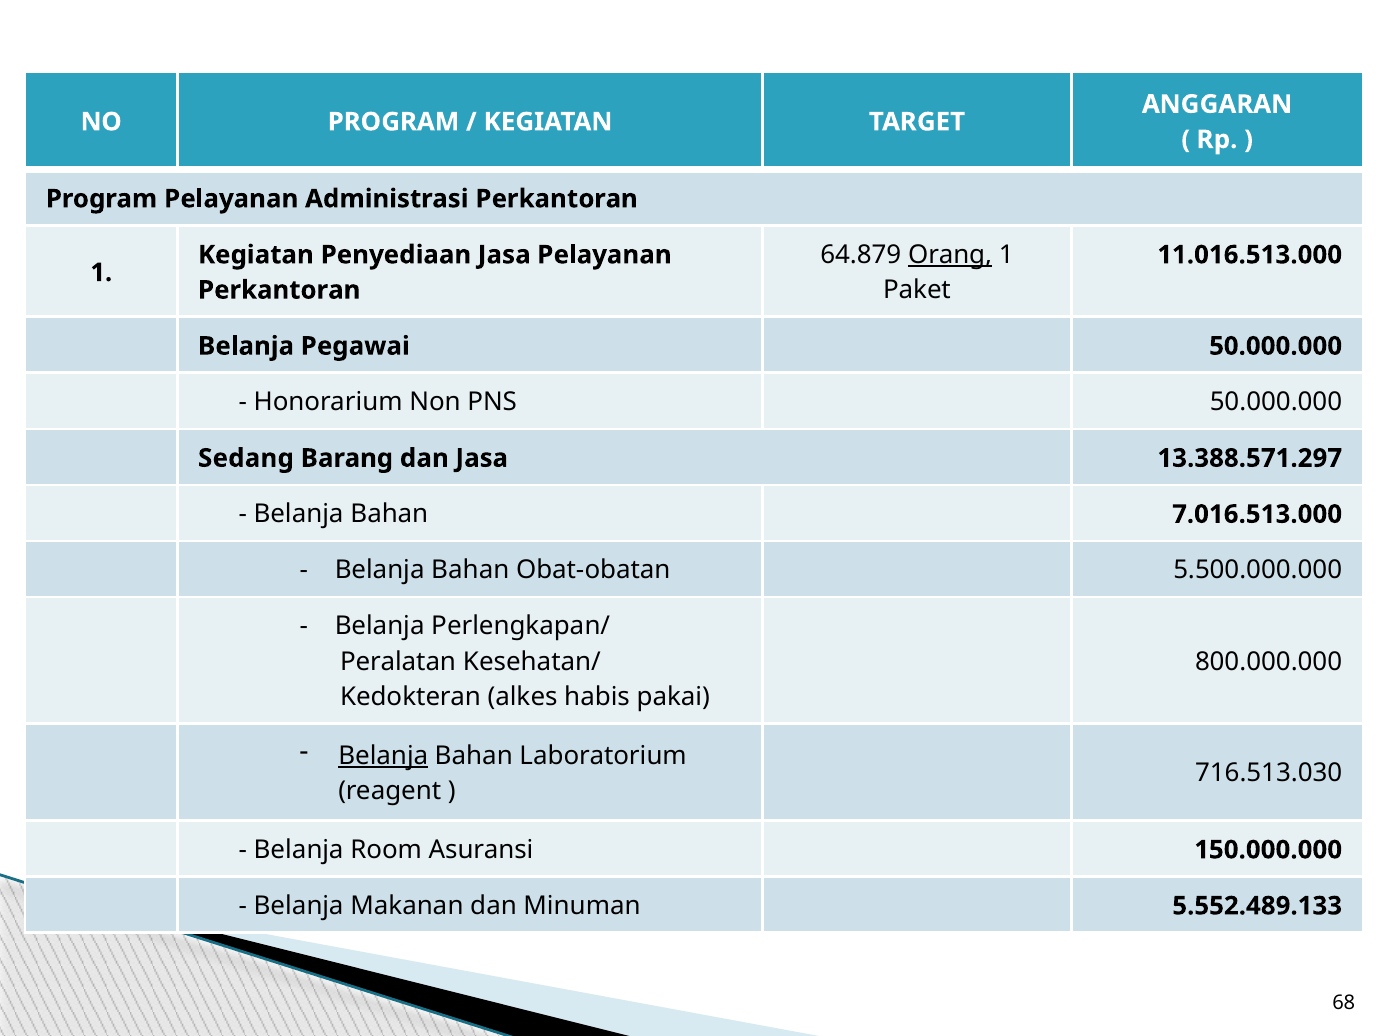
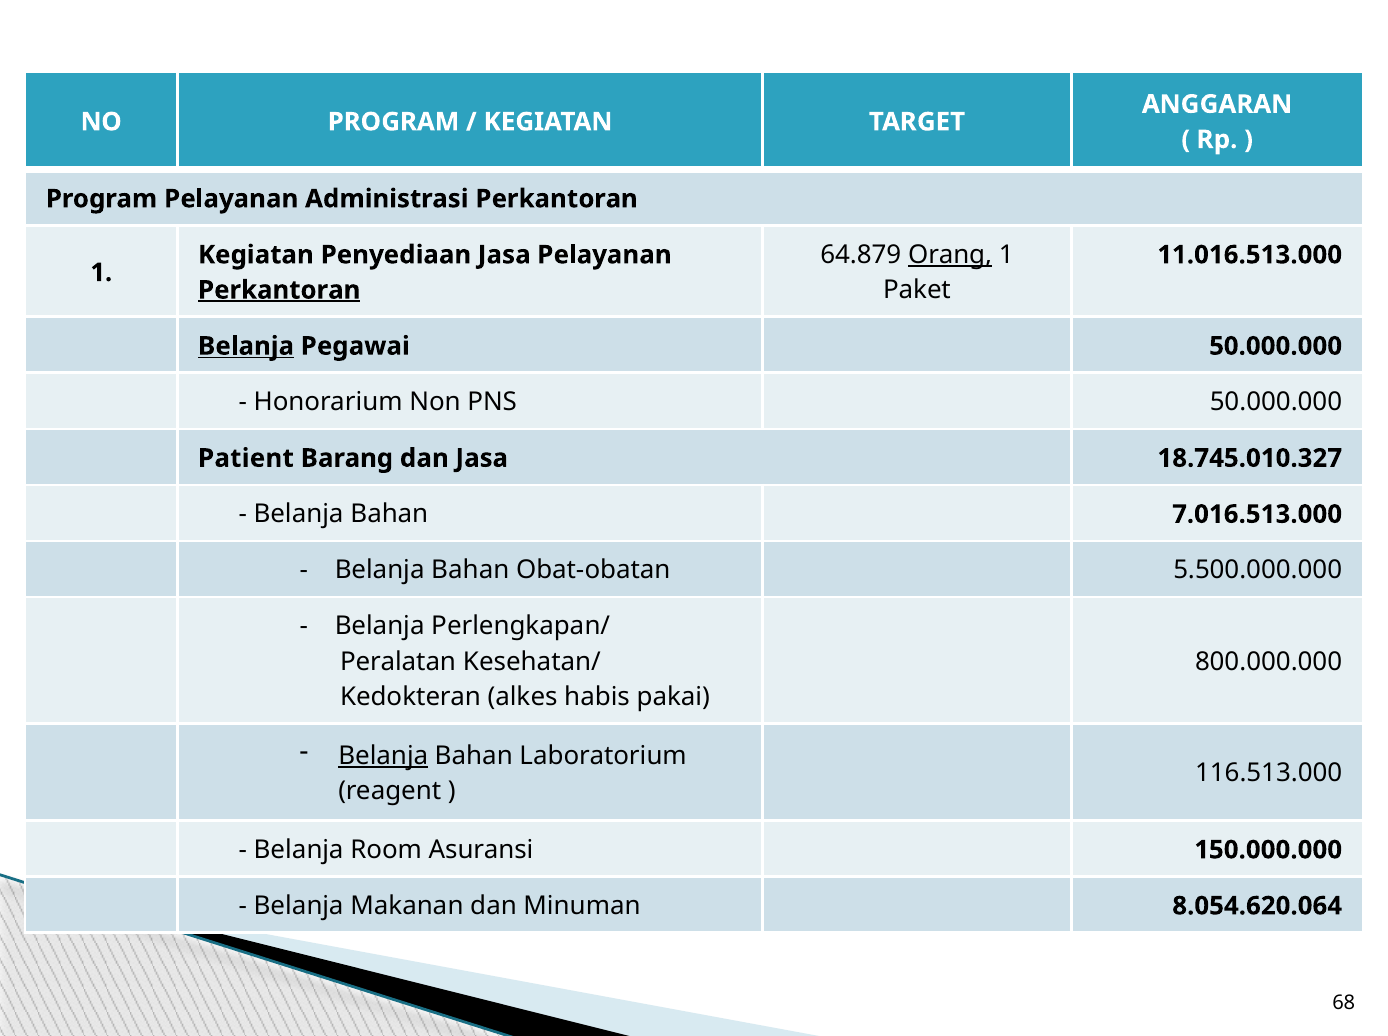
Perkantoran underline: none -> present (279, 290)
Belanja underline: none -> present (246, 346)
Sedang: Sedang -> Patient (246, 458)
13.388.571.297: 13.388.571.297 -> 18.745.010.327 (1250, 458)
716.513.030: 716.513.030 -> 116.513.000 (1269, 773)
5.552.489.133: 5.552.489.133 -> 8.054.620.064 (1257, 906)
